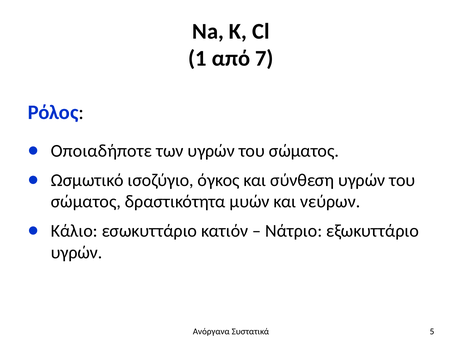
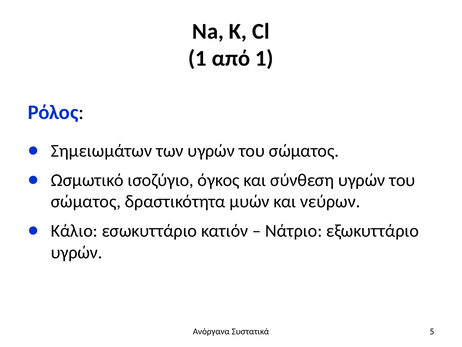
από 7: 7 -> 1 (264, 58)
Οποιαδήποτε: Οποιαδήποτε -> Σημειωμάτων (102, 151)
